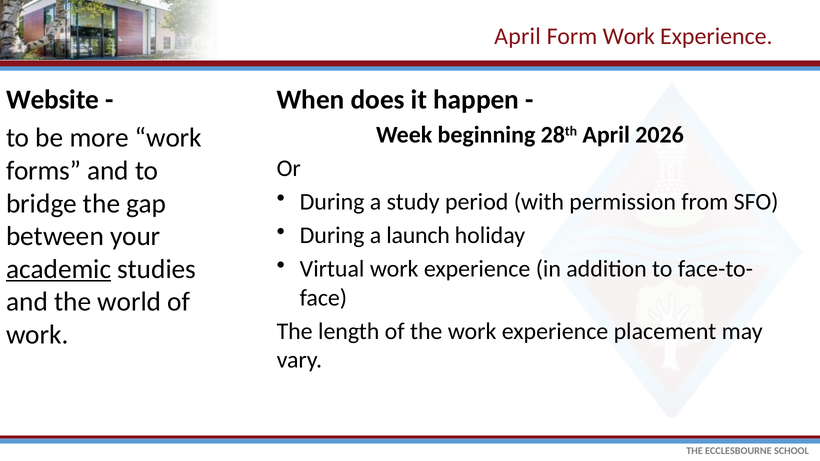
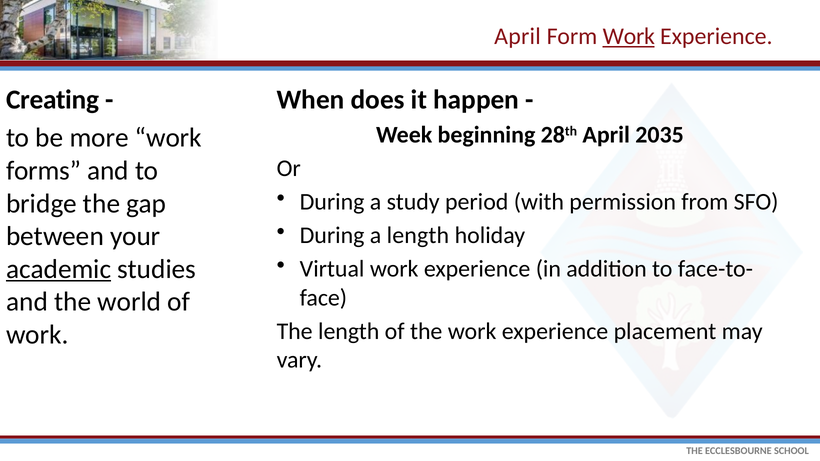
Work underline: none -> present (629, 37)
Website: Website -> Creating (53, 100)
2026: 2026 -> 2035 (660, 135)
a launch: launch -> length (418, 236)
